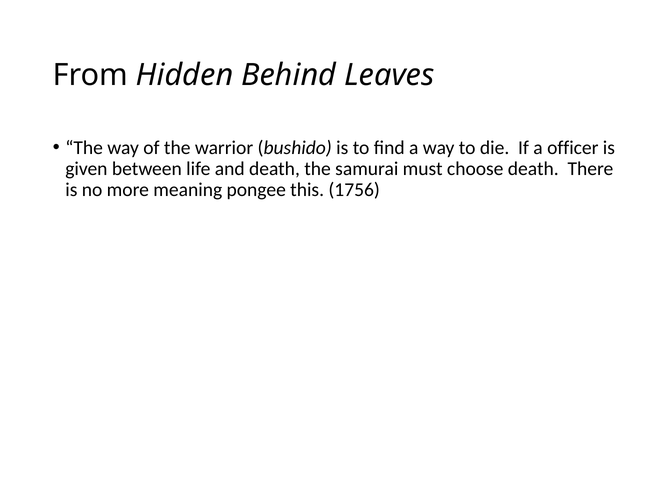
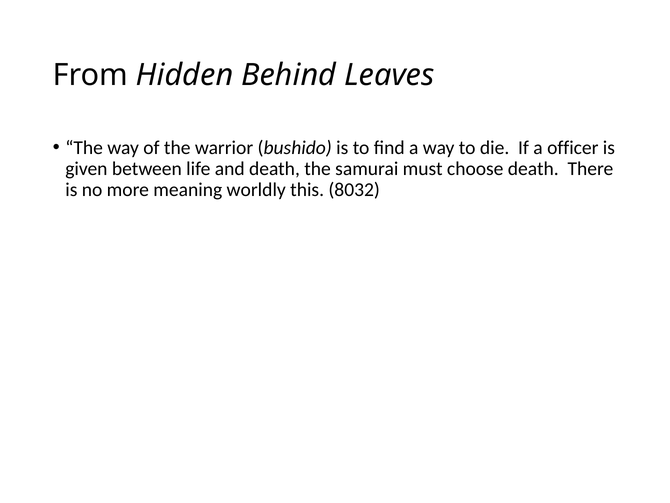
pongee: pongee -> worldly (256, 190)
1756: 1756 -> 8032 (354, 190)
